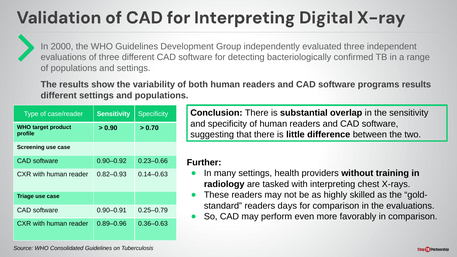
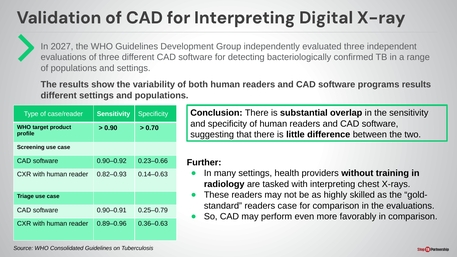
2000: 2000 -> 2027 (62, 46)
readers days: days -> case (287, 206)
